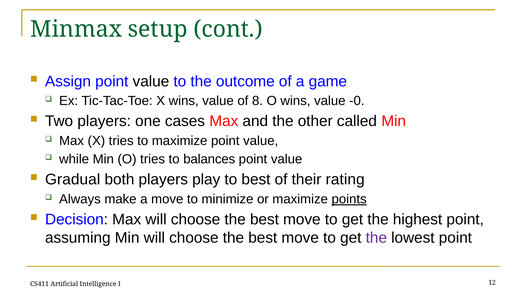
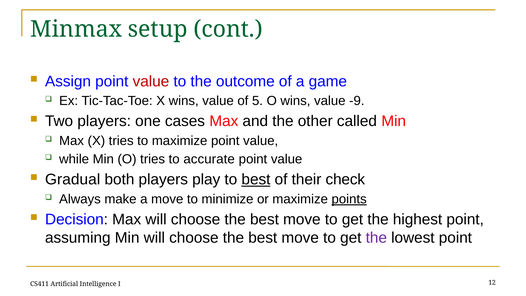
value colour: black -> red (151, 81)
8: 8 -> 5 (257, 101)
-0: -0 -> -9 (357, 101)
balances: balances -> accurate (209, 159)
best underline: none -> present (256, 179)
rating: rating -> check (345, 179)
